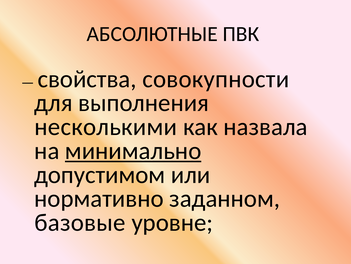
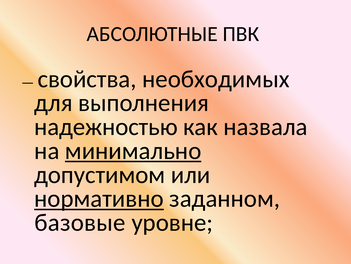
совокупности: совокупности -> необходимых (216, 79)
несколькими: несколькими -> надежностью (106, 127)
нормативно underline: none -> present (99, 198)
